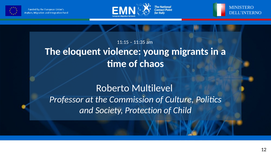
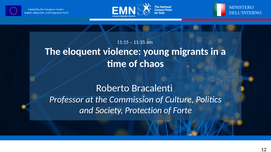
Multilevel: Multilevel -> Bracalenti (152, 88)
Child: Child -> Forte (182, 111)
